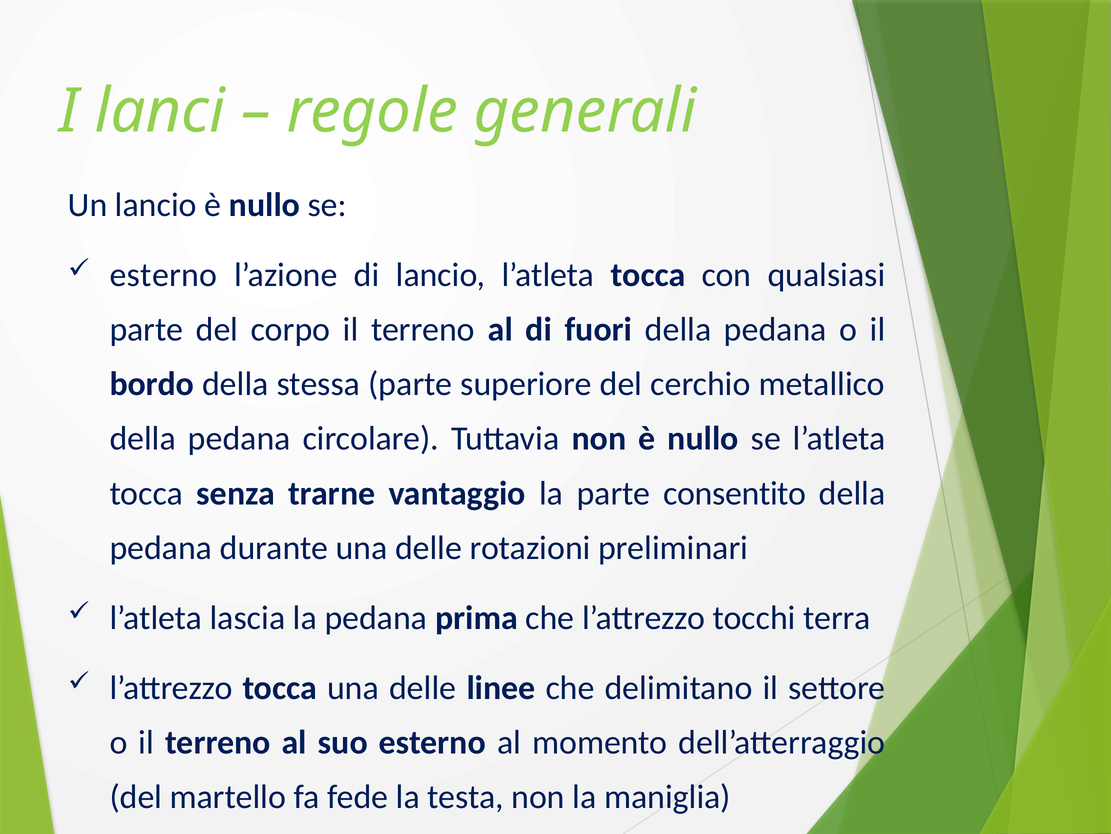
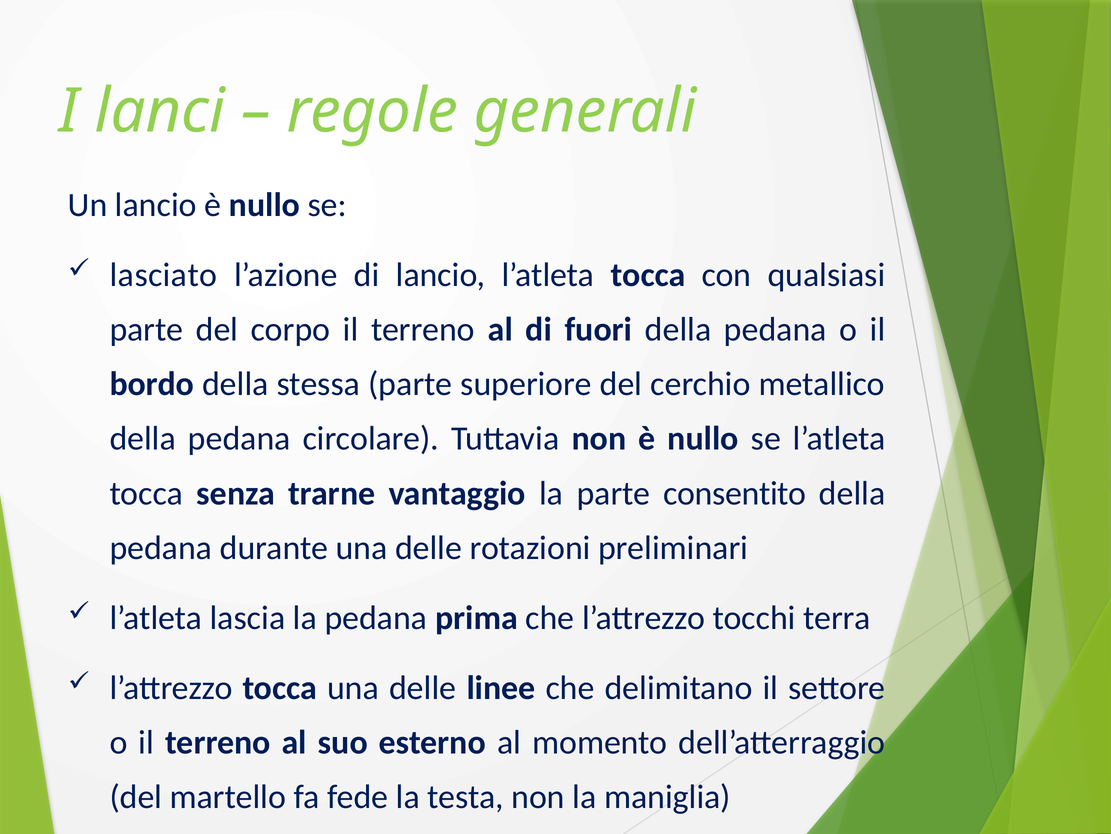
esterno: esterno -> lasciato (163, 275)
